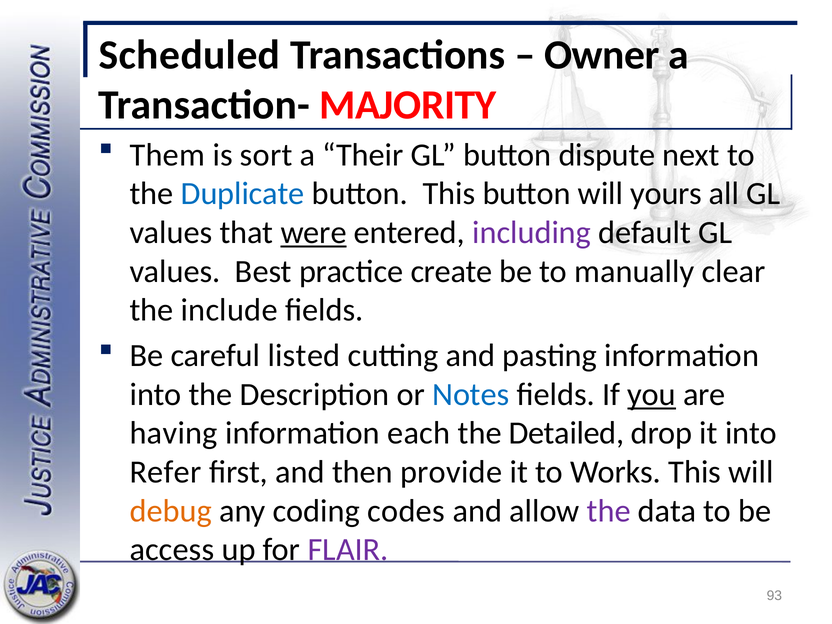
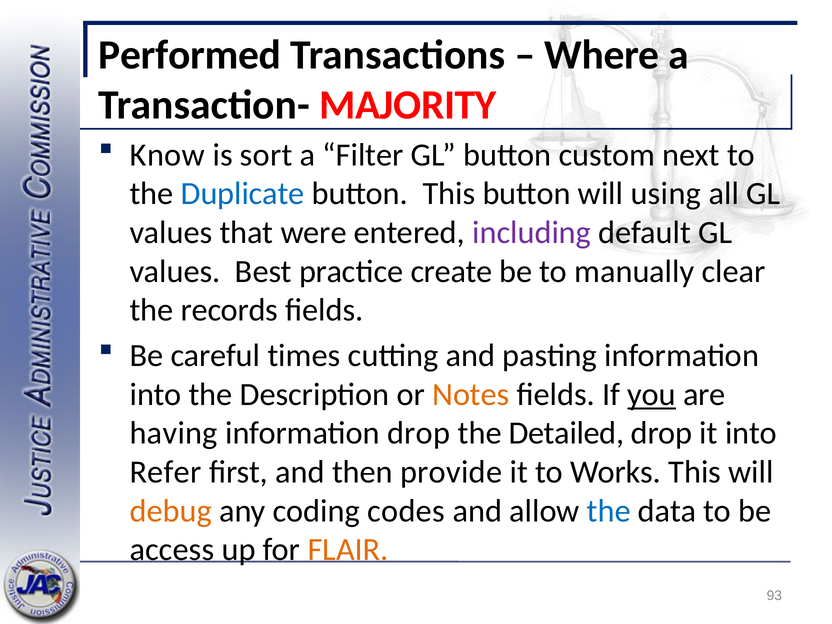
Scheduled: Scheduled -> Performed (190, 55)
Owner: Owner -> Where (602, 55)
Them: Them -> Know (167, 155)
Their: Their -> Filter (363, 155)
dispute: dispute -> custom (607, 155)
yours: yours -> using (666, 194)
were underline: present -> none (314, 233)
include: include -> records (229, 310)
listed: listed -> times (304, 356)
Notes colour: blue -> orange (471, 394)
information each: each -> drop (419, 433)
the colour: purple -> blue (609, 511)
FLAIR colour: purple -> orange (348, 550)
